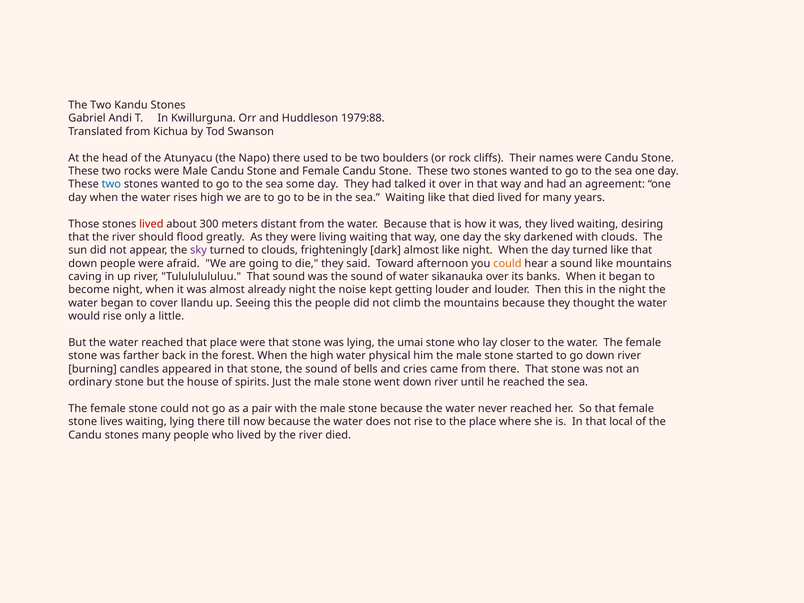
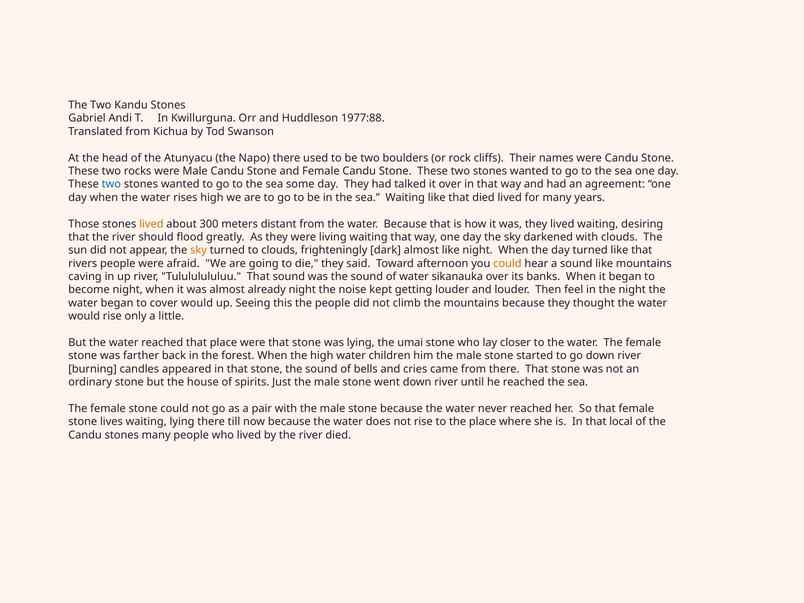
1979:88: 1979:88 -> 1977:88 (363, 118)
lived colour: red -> orange (151, 224)
sky colour: purple -> orange (199, 250)
down: down -> rivers (83, 263)
Then this: this -> feel (574, 290)
cover llandu: llandu -> would (197, 303)
physical: physical -> children (390, 356)
